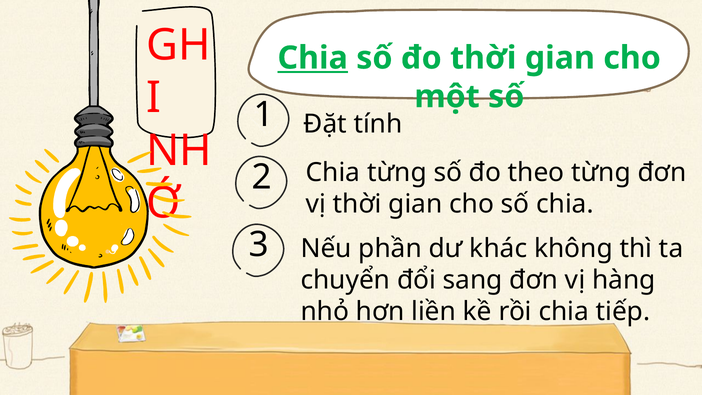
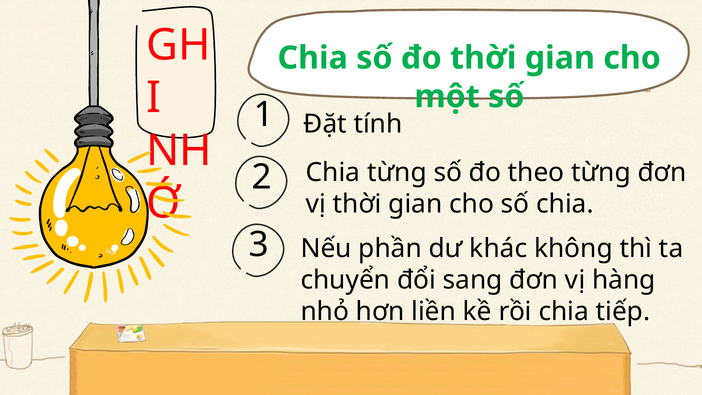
Chia underline: present -> none (313, 58)
